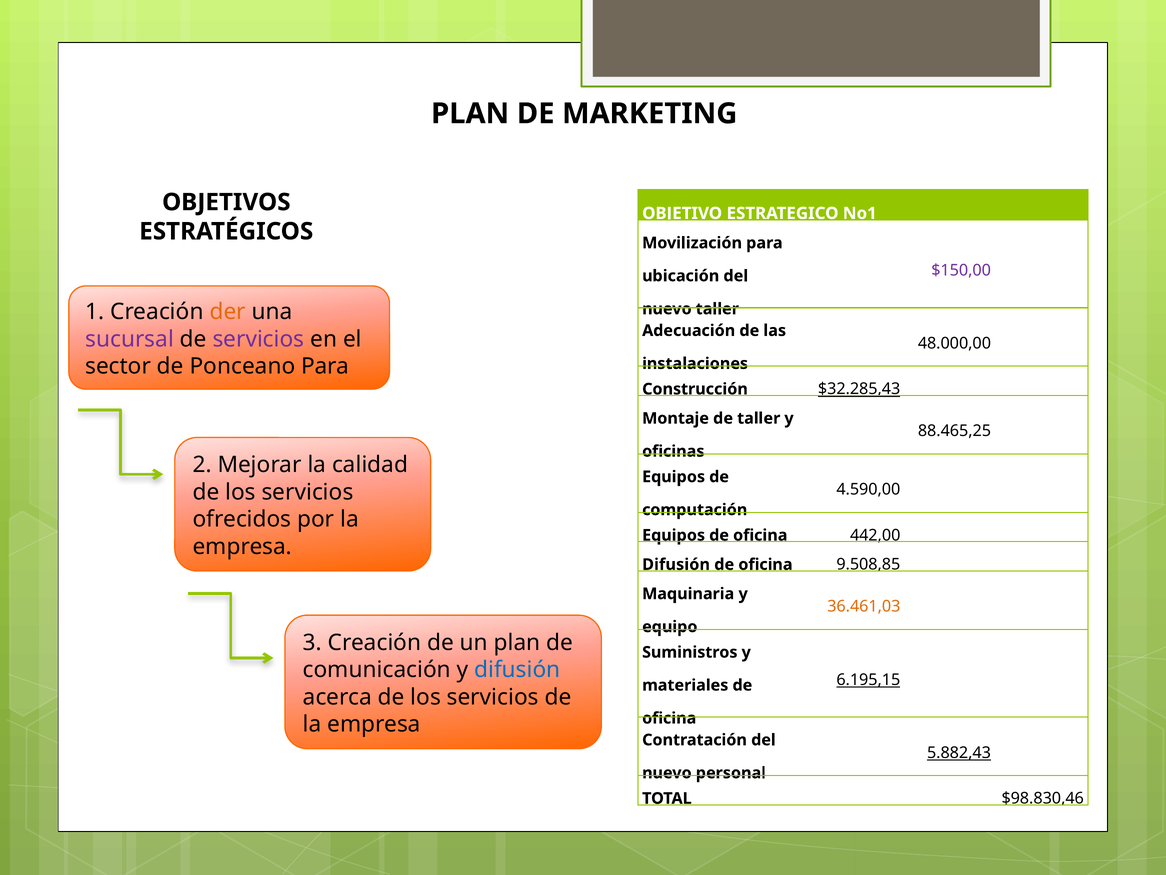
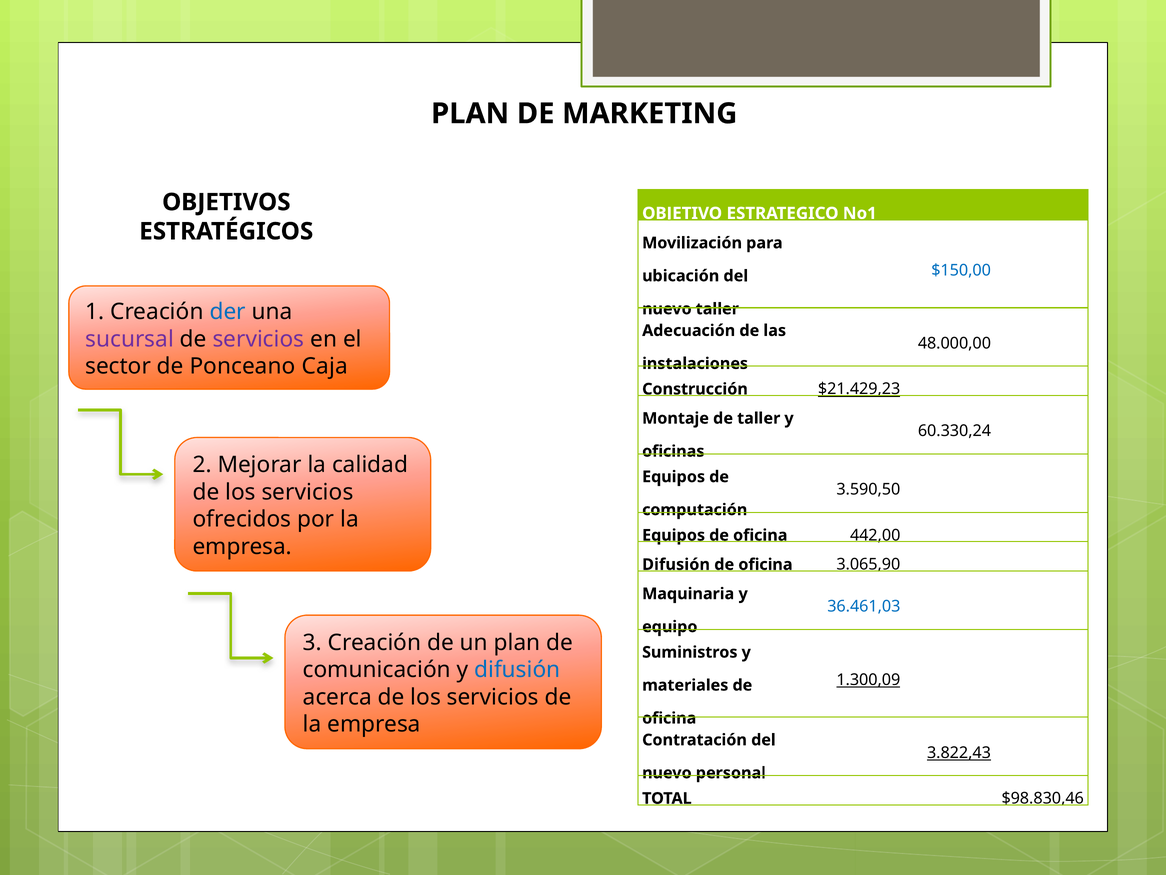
$150,00 colour: purple -> blue (961, 270)
der colour: orange -> blue (228, 312)
Ponceano Para: Para -> Caja (325, 366)
$32.285,43: $32.285,43 -> $21.429,23 (859, 389)
88.465,25: 88.465,25 -> 60.330,24 (954, 431)
4.590,00: 4.590,00 -> 3.590,50 (868, 489)
9.508,85: 9.508,85 -> 3.065,90 (868, 564)
36.461,03 colour: orange -> blue (864, 606)
6.195,15: 6.195,15 -> 1.300,09 (868, 679)
5.882,43: 5.882,43 -> 3.822,43 (959, 752)
